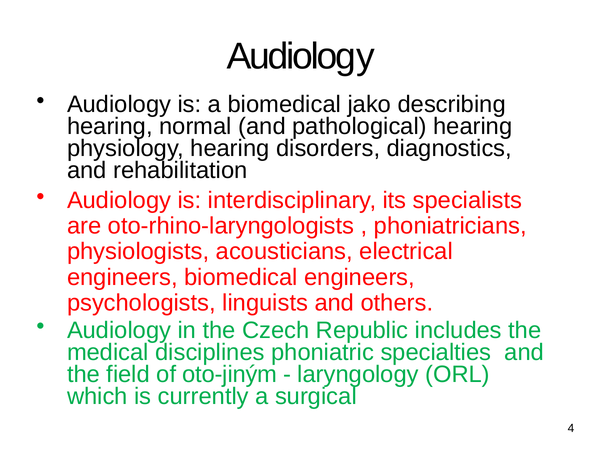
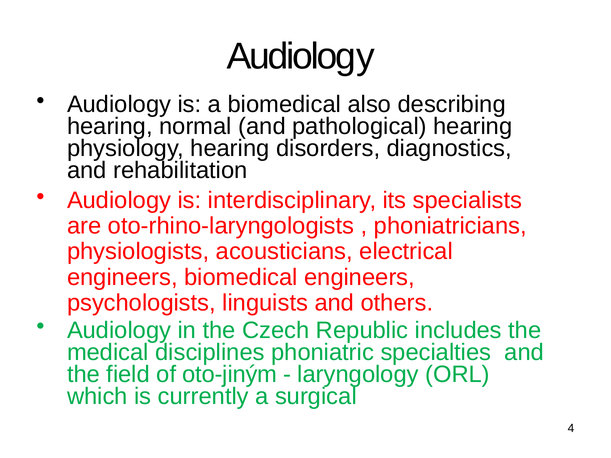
jako: jako -> also (369, 105)
